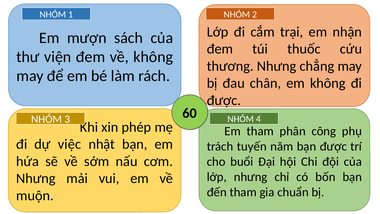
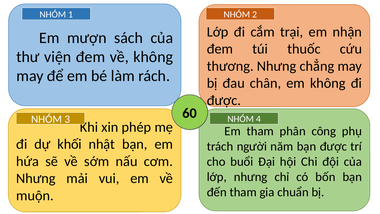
việc: việc -> khối (70, 144)
tuyến: tuyến -> người (252, 146)
